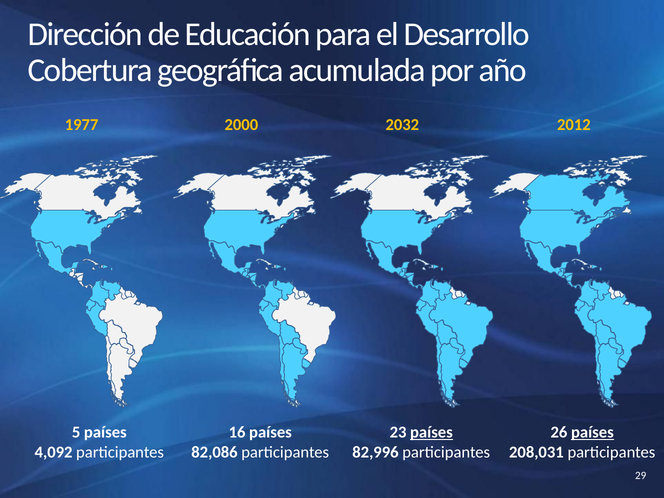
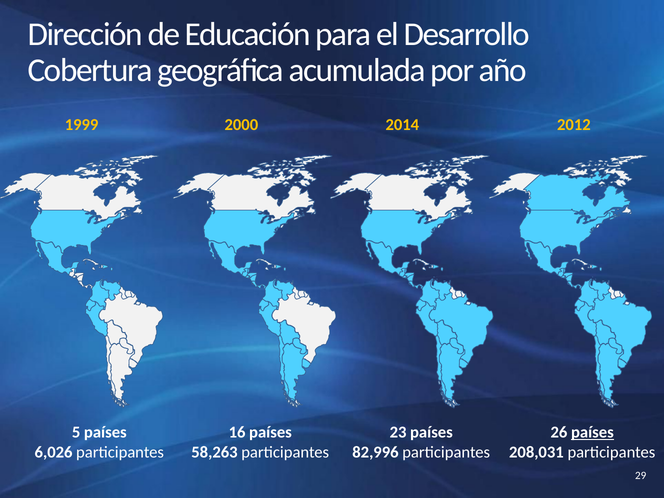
1977: 1977 -> 1999 (82, 125)
2032: 2032 -> 2014 (402, 125)
países underline: present -> none (431, 432)
4,092: 4,092 -> 6,026 (54, 452)
82,086: 82,086 -> 58,263 (214, 452)
